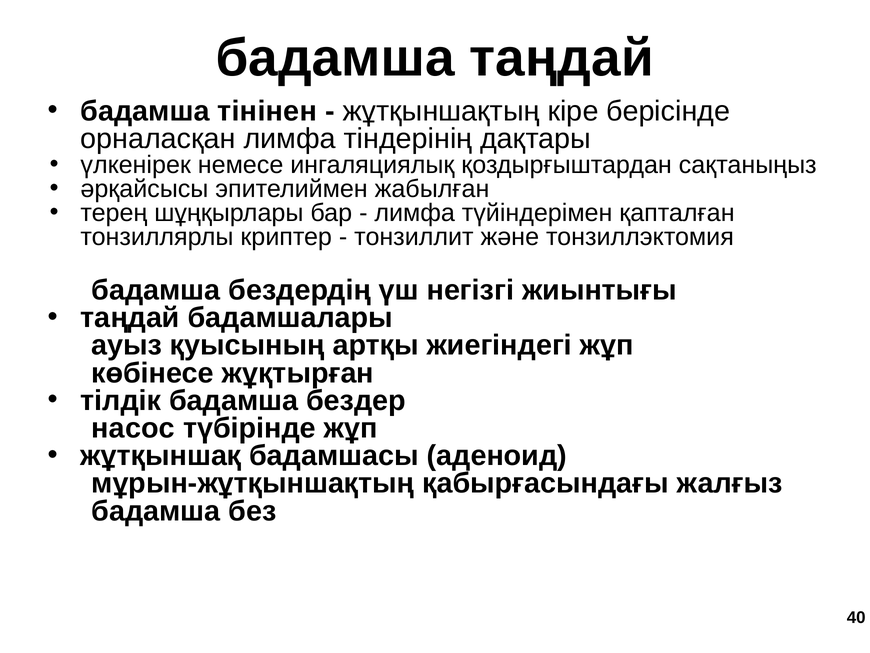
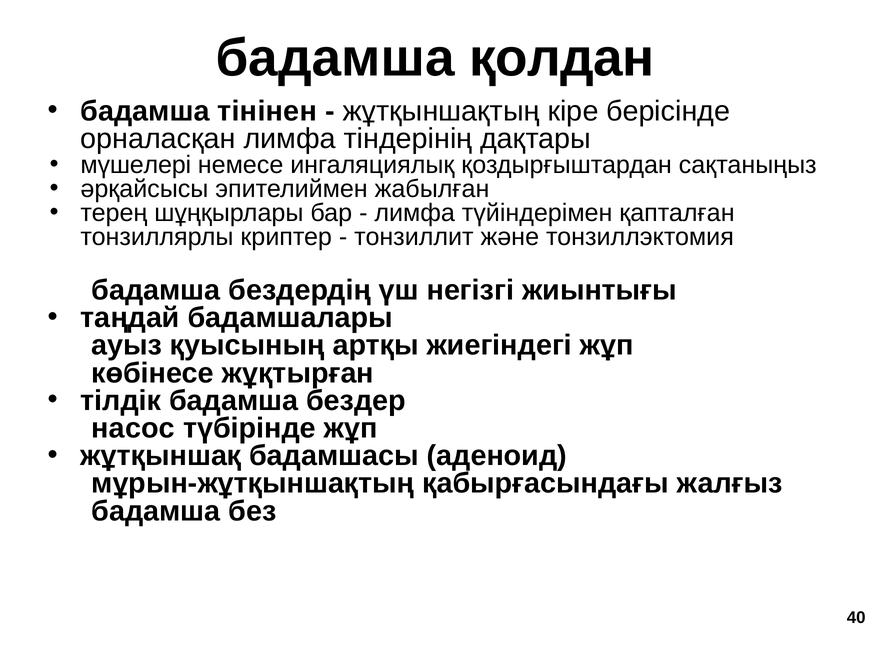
бадамша таңдай: таңдай -> қолдан (562, 58)
үлкенірек: үлкенірек -> мүшелері (136, 165)
